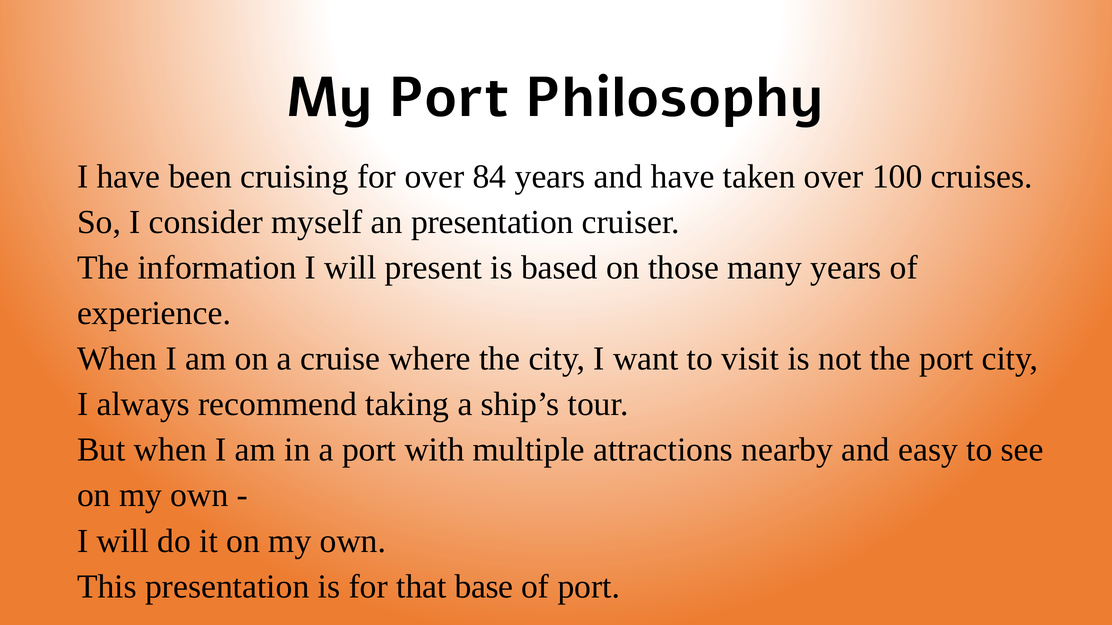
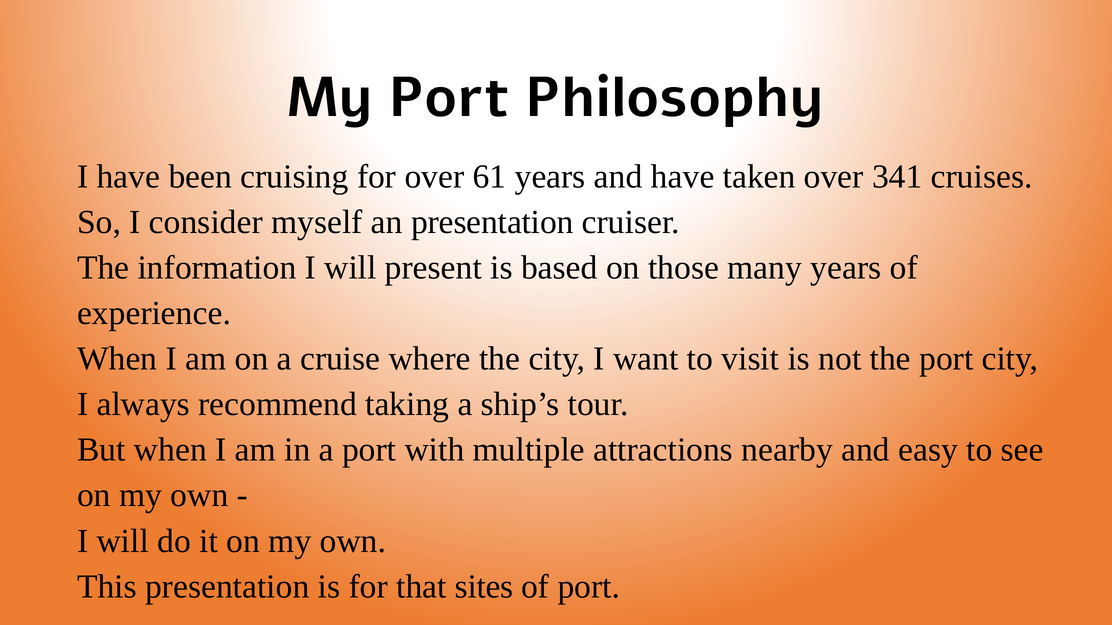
84: 84 -> 61 (489, 177)
100: 100 -> 341 (897, 177)
base: base -> sites (484, 587)
